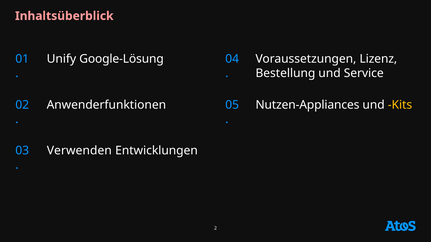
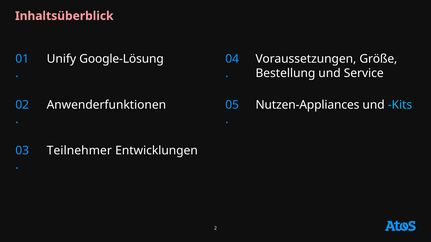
Lizenz: Lizenz -> Größe (378, 59)
Kits colour: yellow -> light blue (400, 105)
Verwenden: Verwenden -> Teilnehmer (79, 151)
